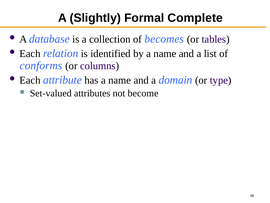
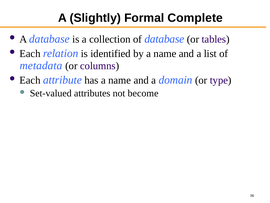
of becomes: becomes -> database (164, 39)
conforms: conforms -> metadata (41, 65)
